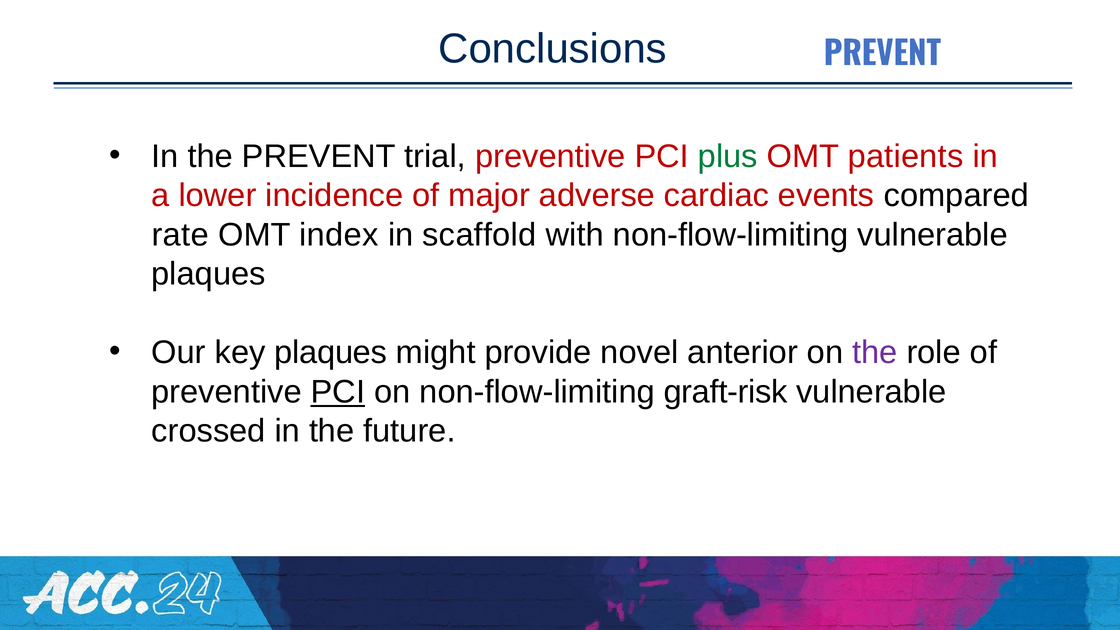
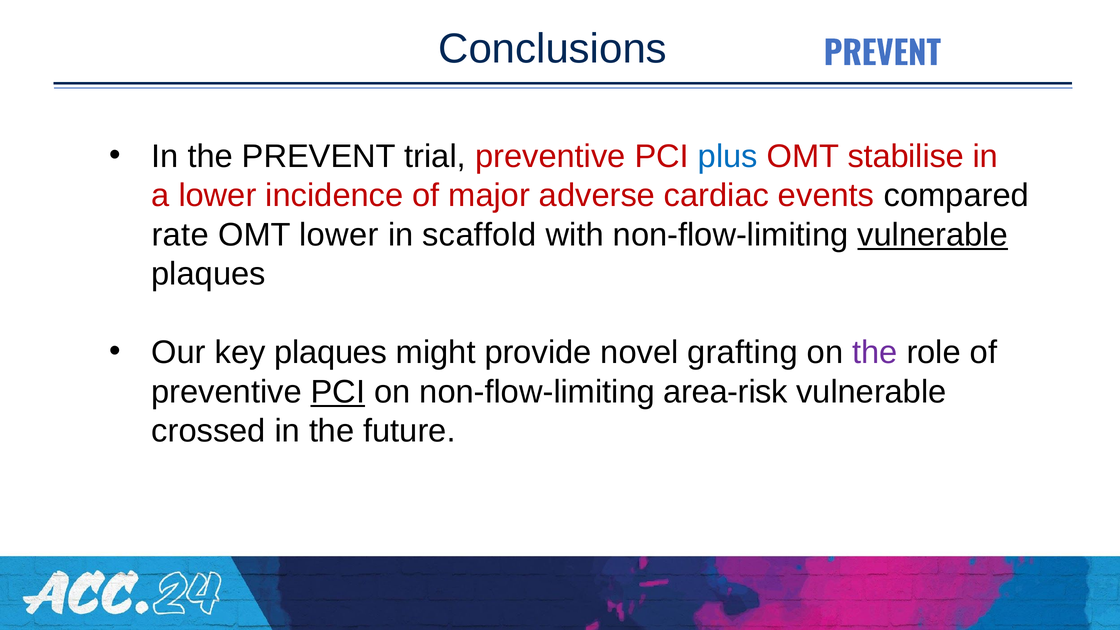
plus colour: green -> blue (728, 156)
patients: patients -> stabilise (906, 156)
OMT index: index -> lower (339, 235)
vulnerable underline: none -> present (933, 235)
anterior: anterior -> grafting (743, 352)
graft-risk: graft-risk -> area-risk (726, 392)
